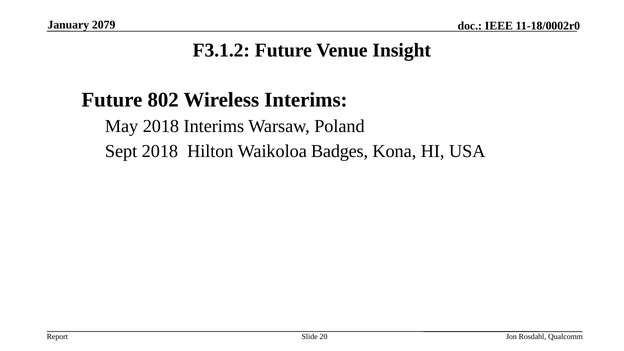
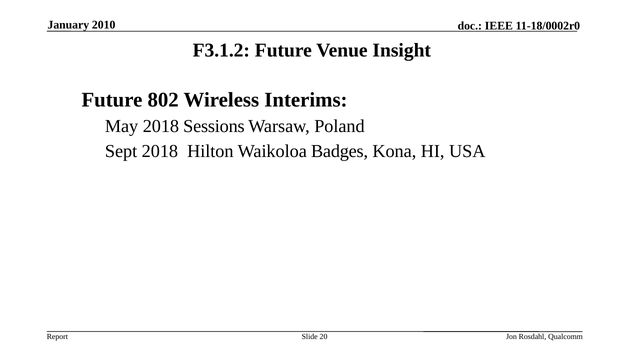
2079: 2079 -> 2010 (104, 25)
2018 Interims: Interims -> Sessions (214, 126)
